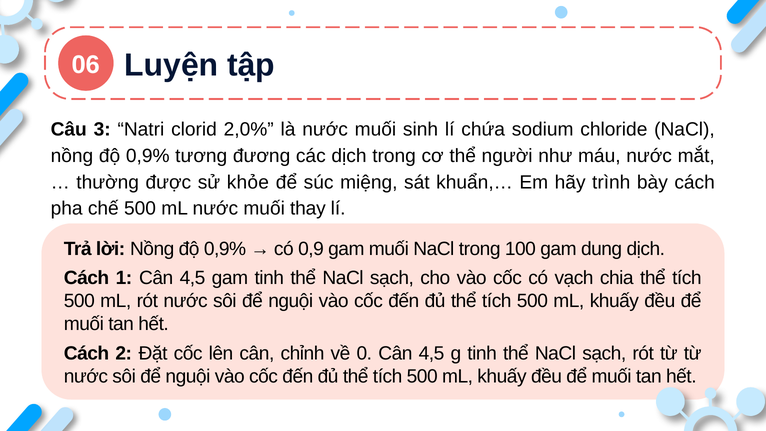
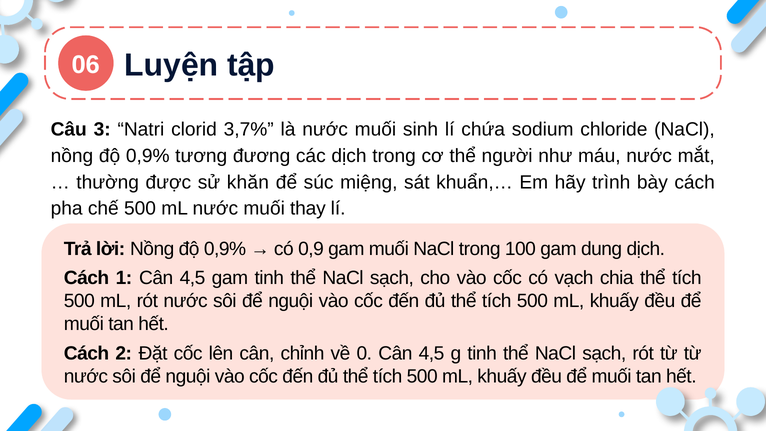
2,0%: 2,0% -> 3,7% (249, 129)
khỏe: khỏe -> khăn (248, 182)
